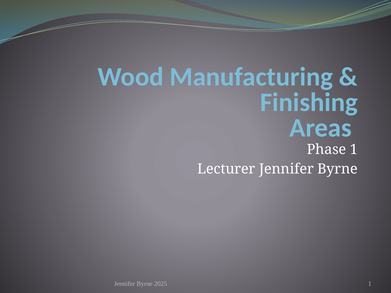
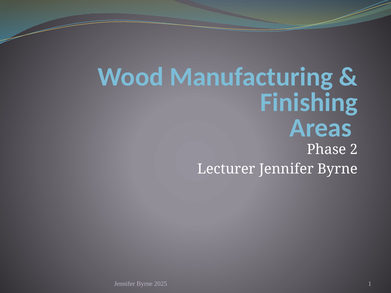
Phase 1: 1 -> 2 (354, 149)
